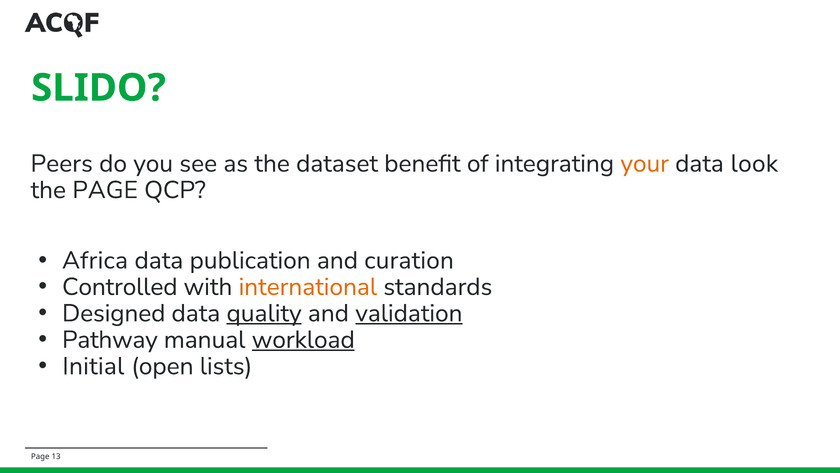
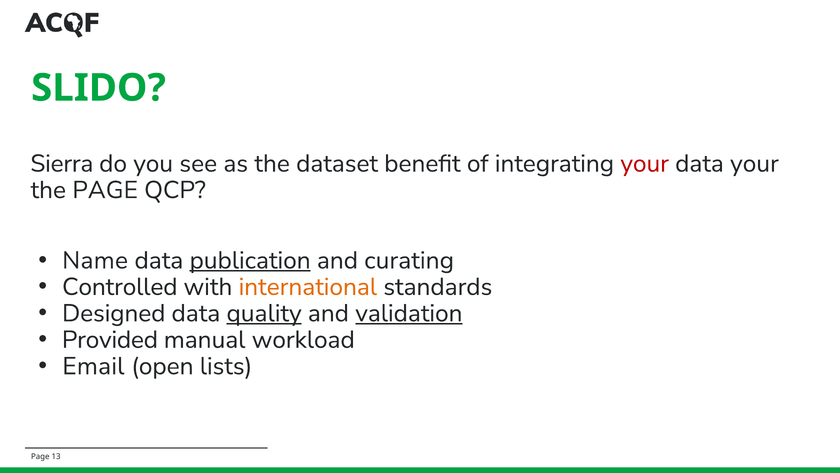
Peers: Peers -> Sierra (62, 163)
your colour: orange -> red (645, 163)
data look: look -> your (754, 163)
Africa: Africa -> Name (95, 260)
publication underline: none -> present (250, 260)
curation: curation -> curating (409, 260)
Pathway: Pathway -> Provided (110, 339)
workload underline: present -> none (303, 339)
Initial: Initial -> Email (93, 366)
